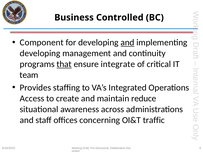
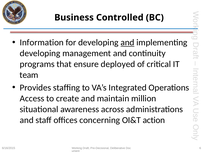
Component: Component -> Information (42, 43)
that underline: present -> none (64, 64)
integrate: integrate -> deployed (118, 64)
reduce: reduce -> million (144, 99)
traffic: traffic -> action (154, 120)
